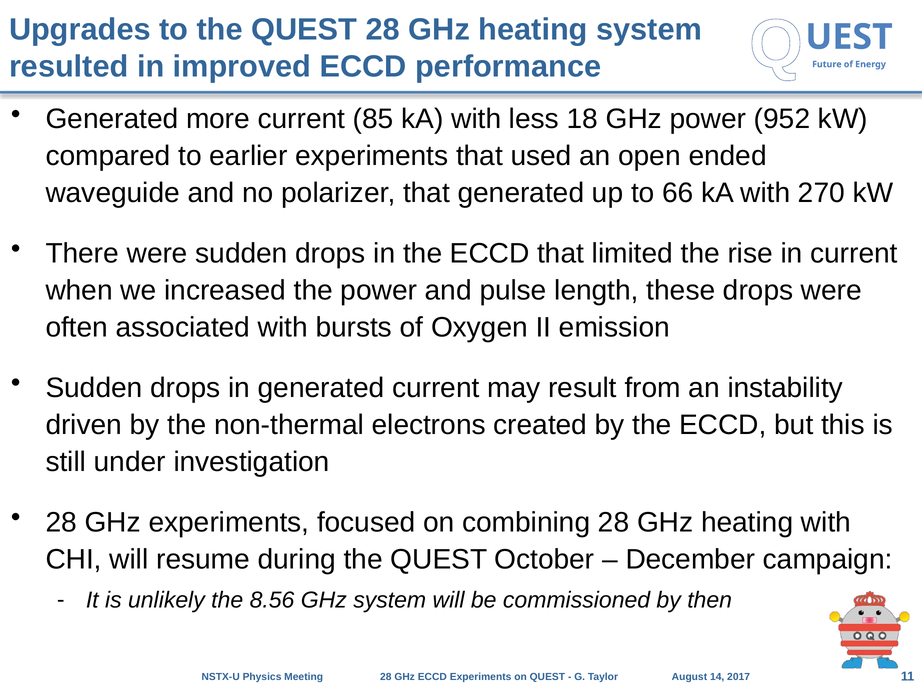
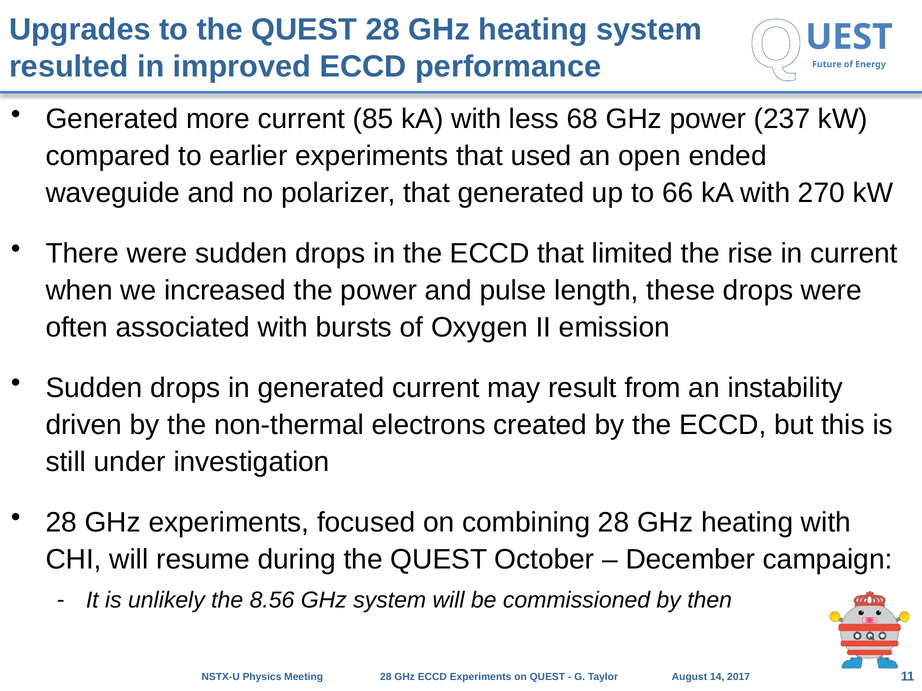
18: 18 -> 68 (582, 119)
952: 952 -> 237 (782, 119)
